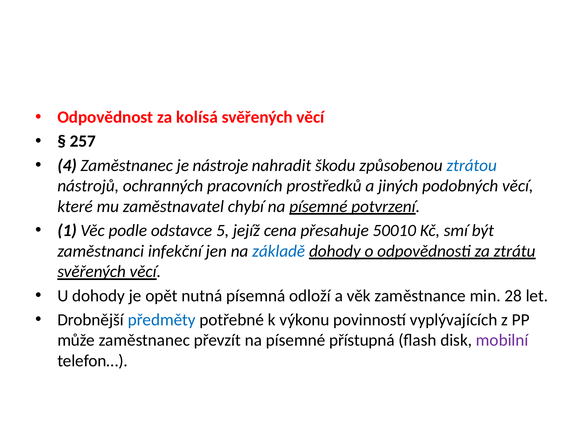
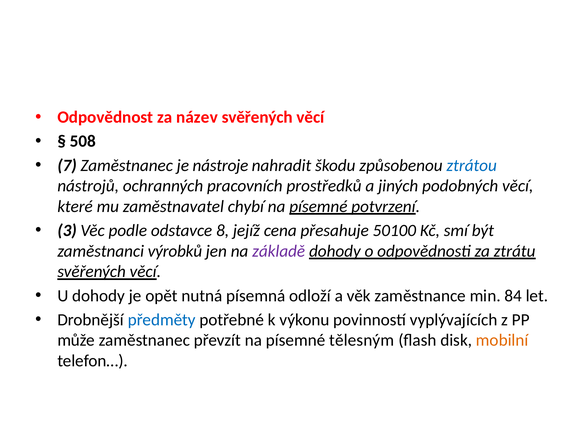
kolísá: kolísá -> název (197, 117)
257: 257 -> 508 (83, 141)
4: 4 -> 7 (67, 165)
1: 1 -> 3 (67, 231)
5: 5 -> 8 (223, 231)
50010: 50010 -> 50100 (394, 231)
infekční: infekční -> výrobků (175, 251)
základě colour: blue -> purple (279, 251)
28: 28 -> 84 (513, 296)
přístupná: přístupná -> tělesným (362, 340)
mobilní colour: purple -> orange (502, 340)
